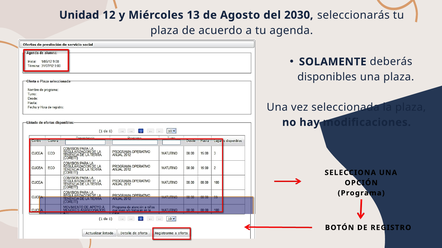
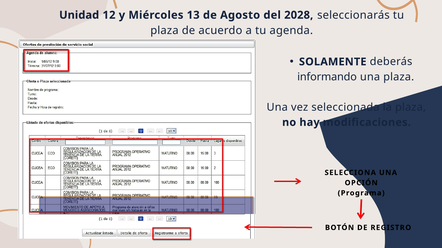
2030: 2030 -> 2028 (299, 15)
disponibles: disponibles -> informando (327, 77)
